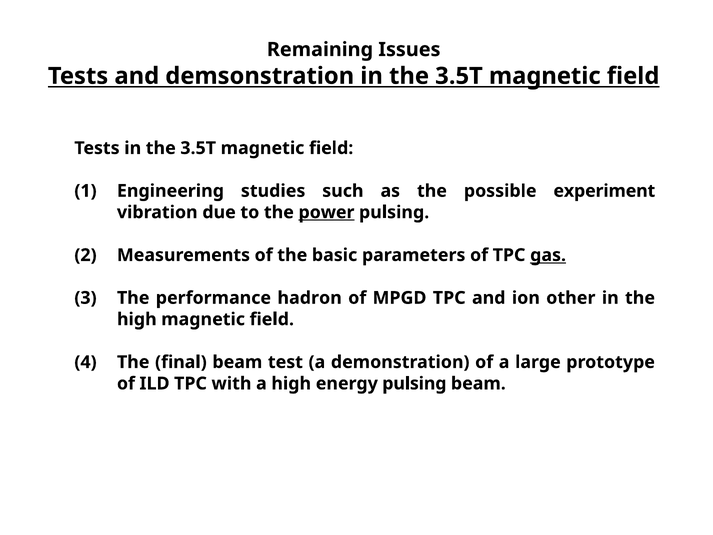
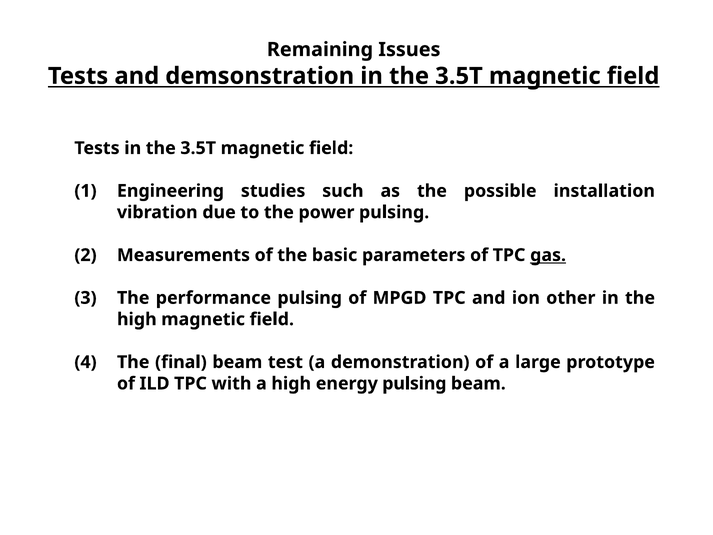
experiment: experiment -> installation (604, 191)
power underline: present -> none (326, 212)
performance hadron: hadron -> pulsing (310, 298)
